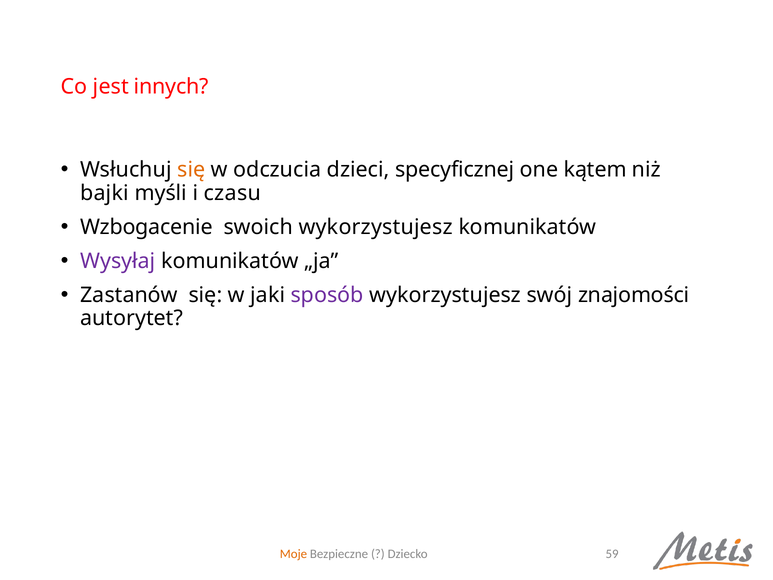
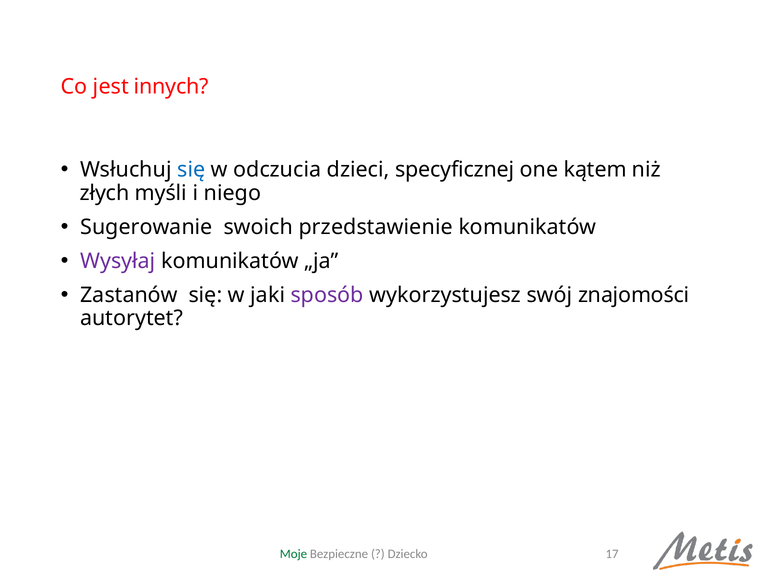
się colour: orange -> blue (191, 170)
bajki: bajki -> złych (105, 193)
czasu: czasu -> niego (232, 193)
Wzbogacenie: Wzbogacenie -> Sugerowanie (146, 227)
swoich wykorzystujesz: wykorzystujesz -> przedstawienie (376, 227)
Moje colour: orange -> green (293, 554)
59: 59 -> 17 (612, 554)
